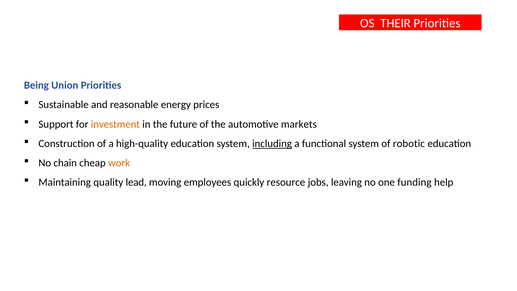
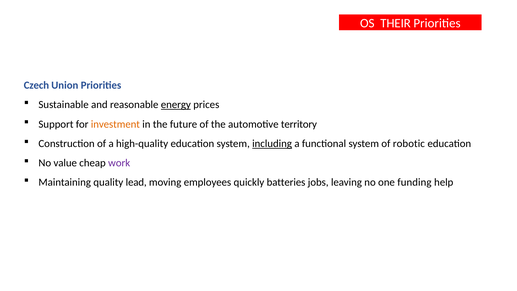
Being: Being -> Czech (36, 85)
energy underline: none -> present (176, 105)
markets: markets -> territory (299, 124)
chain: chain -> value (65, 163)
work colour: orange -> purple (119, 163)
resource: resource -> batteries (286, 182)
